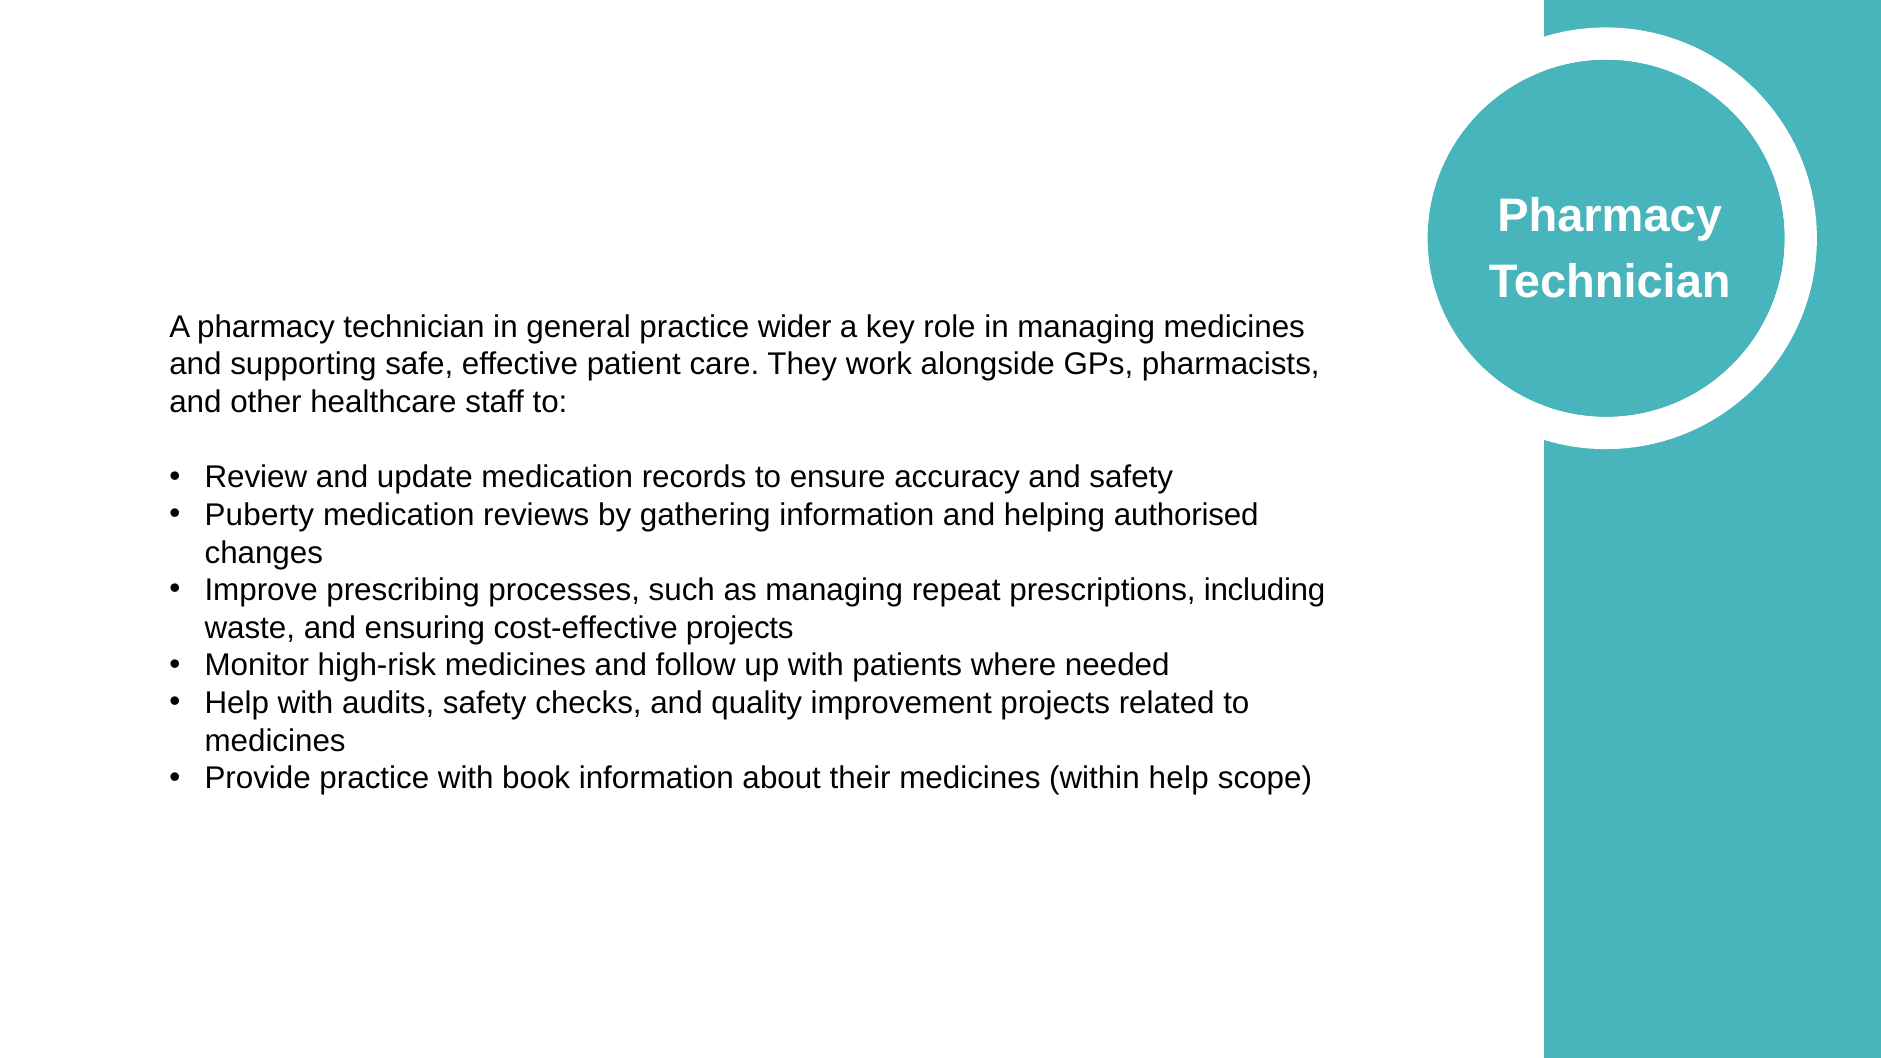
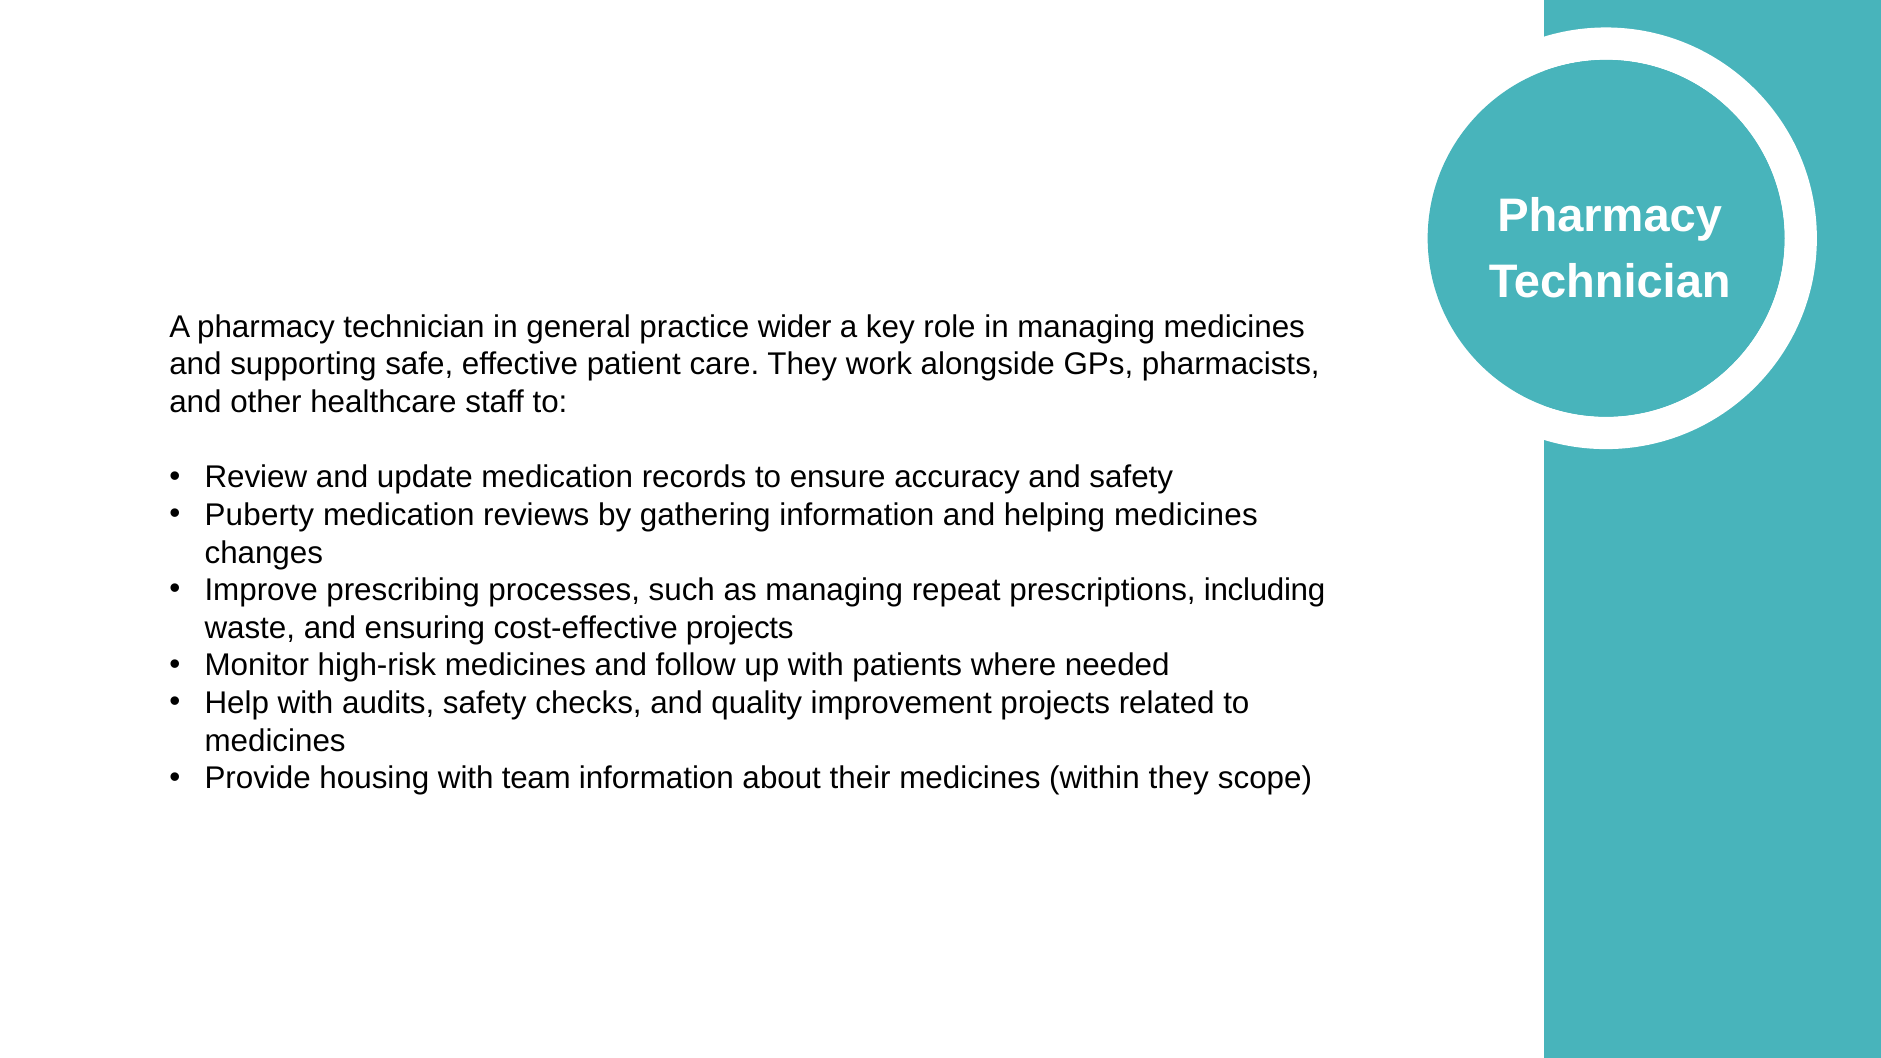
helping authorised: authorised -> medicines (1186, 515)
Provide practice: practice -> housing (374, 778)
book: book -> team (536, 778)
within help: help -> they (1179, 778)
